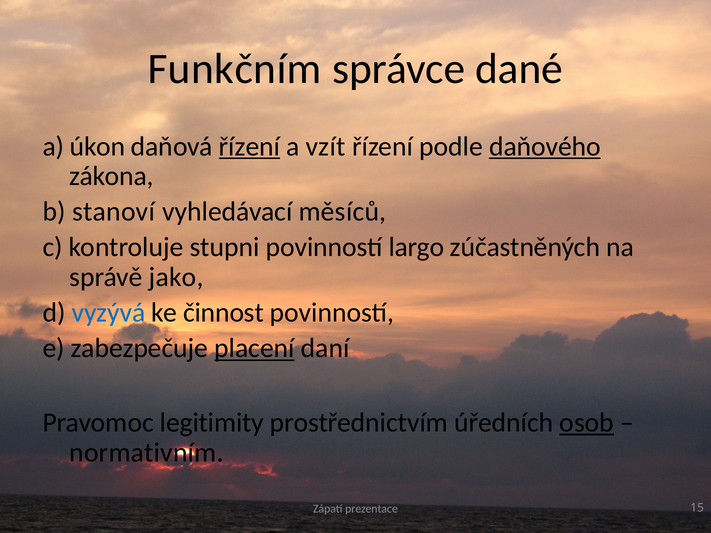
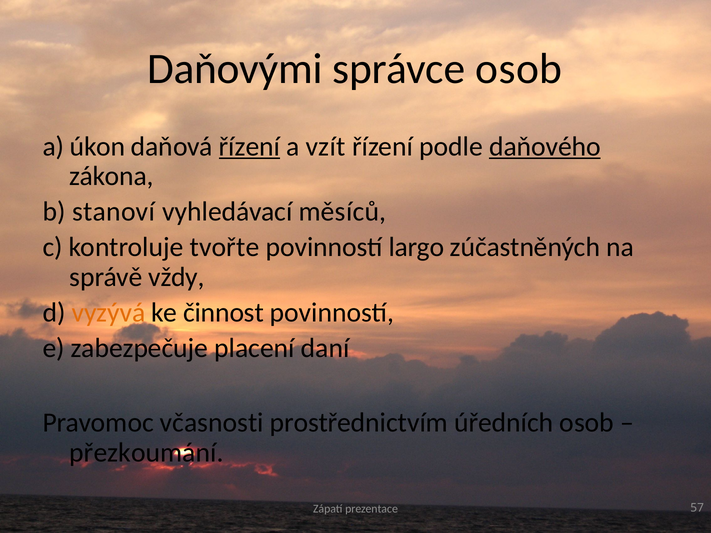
Funkčním: Funkčním -> Daňovými (235, 69)
správce dané: dané -> osob (519, 69)
stupni: stupni -> tvořte (224, 247)
jako: jako -> vždy (176, 277)
vyzývá colour: blue -> orange (108, 313)
placení underline: present -> none (255, 348)
legitimity: legitimity -> včasnosti (212, 423)
osob underline: present -> none (587, 423)
normativním: normativním -> přezkoumání (147, 453)
15: 15 -> 57 (697, 508)
